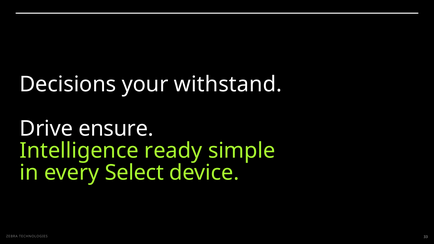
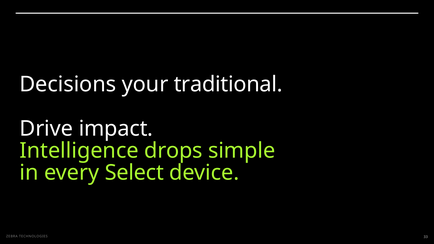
withstand: withstand -> traditional (228, 84)
ensure: ensure -> impact (116, 129)
ready: ready -> drops (173, 151)
